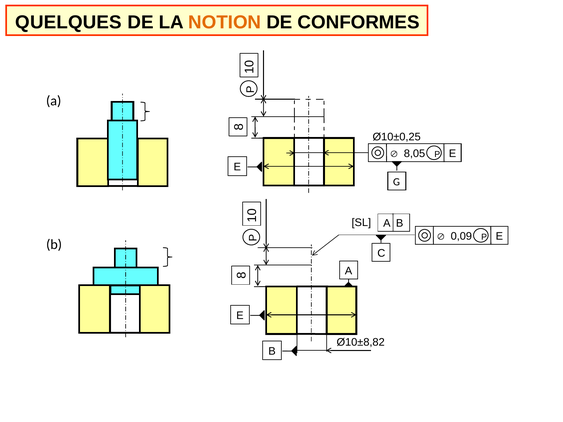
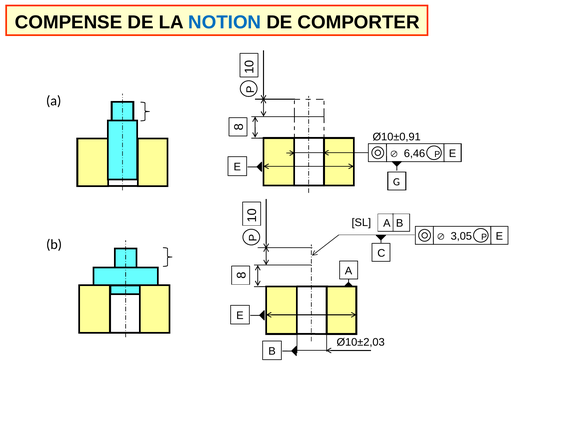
QUELQUES: QUELQUES -> COMPENSE (69, 22)
NOTION colour: orange -> blue (225, 22)
CONFORMES: CONFORMES -> COMPORTER (359, 22)
Ø10±0,25: Ø10±0,25 -> Ø10±0,91 (397, 137)
8,05: 8,05 -> 6,46 (414, 154)
0,09: 0,09 -> 3,05 (461, 236)
Ø10±8,82: Ø10±8,82 -> Ø10±2,03 (361, 342)
